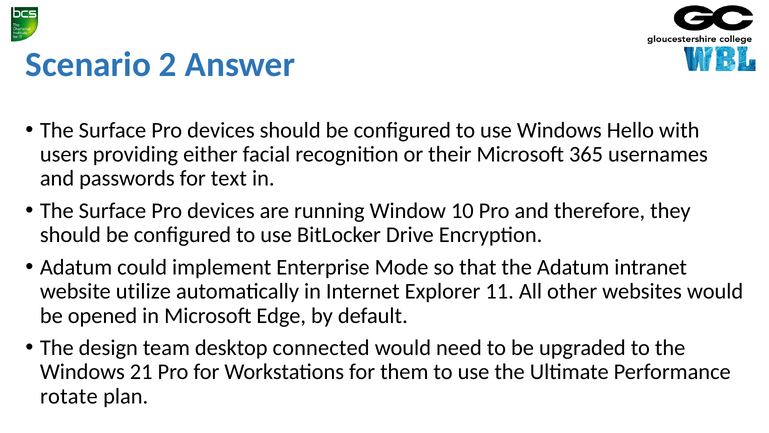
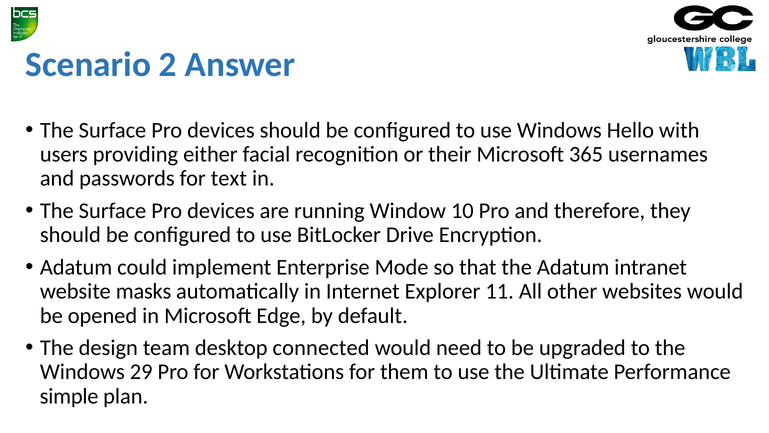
utilize: utilize -> masks (144, 291)
21: 21 -> 29 (141, 372)
rotate: rotate -> simple (69, 396)
